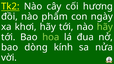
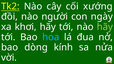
hương: hương -> xướng (98, 6)
phẩm: phẩm -> người (55, 17)
hoa colour: light green -> light blue (51, 37)
